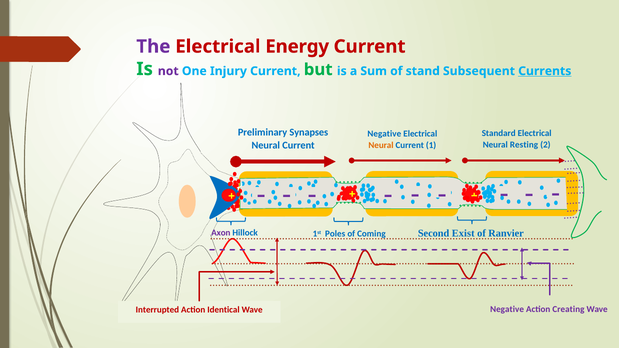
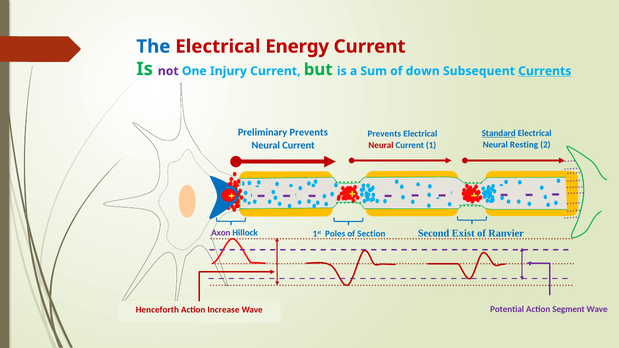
The colour: purple -> blue (153, 47)
stand: stand -> down (423, 71)
Preliminary Synapses: Synapses -> Prevents (309, 132)
Standard underline: none -> present (499, 133)
Negative: Negative -> Prevents (384, 134)
Neural colour: orange -> red (381, 145)
Coming: Coming -> Section (371, 234)
Negative: Negative -> Potential (507, 309)
Creating: Creating -> Segment (569, 309)
Interrupted: Interrupted -> Henceforth (157, 310)
Identical: Identical -> Increase (223, 310)
